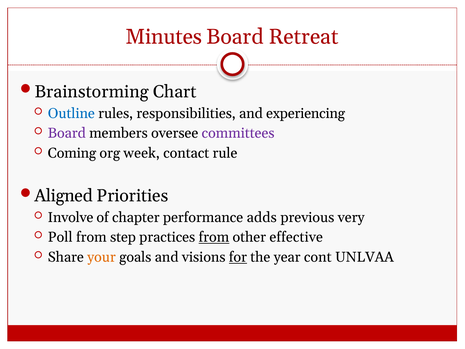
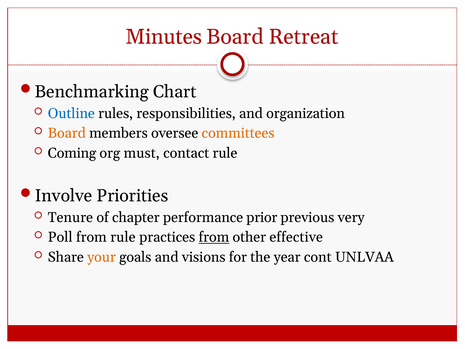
Brainstorming: Brainstorming -> Benchmarking (92, 92)
experiencing: experiencing -> organization (306, 113)
Board colour: purple -> orange (67, 133)
committees colour: purple -> orange (238, 133)
week: week -> must (142, 153)
Aligned: Aligned -> Involve (64, 196)
Involve: Involve -> Tenure (70, 217)
adds: adds -> prior (262, 217)
from step: step -> rule (123, 237)
for underline: present -> none (238, 257)
